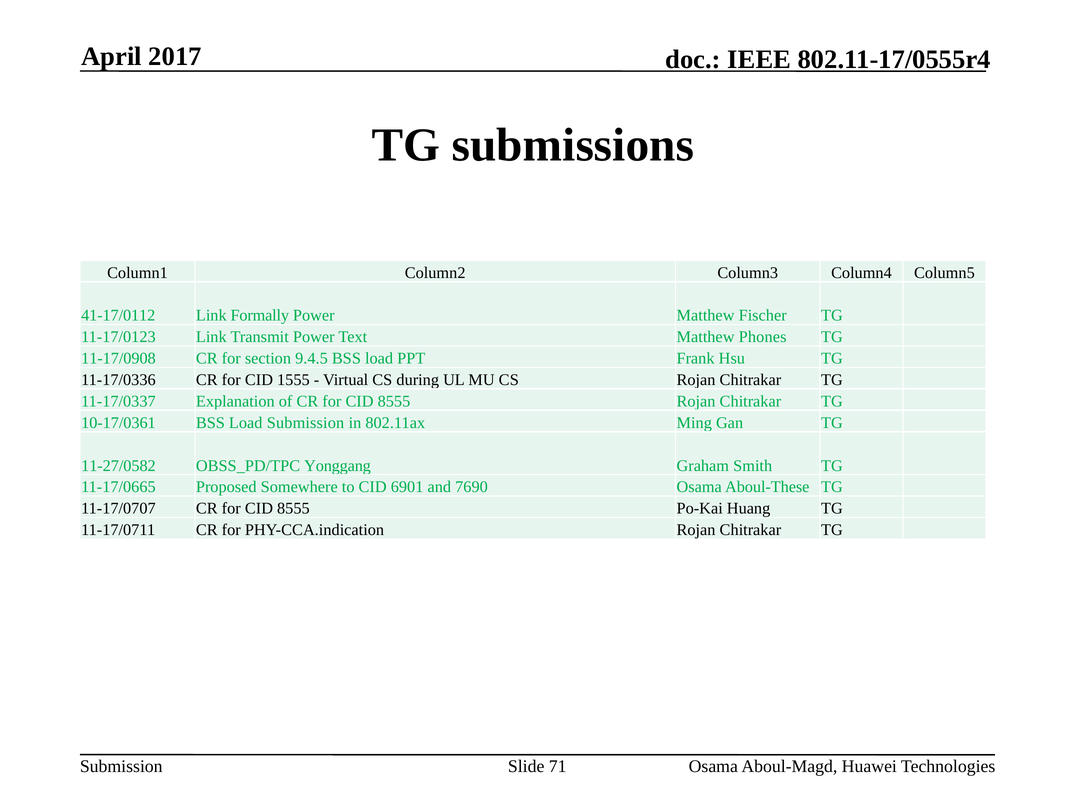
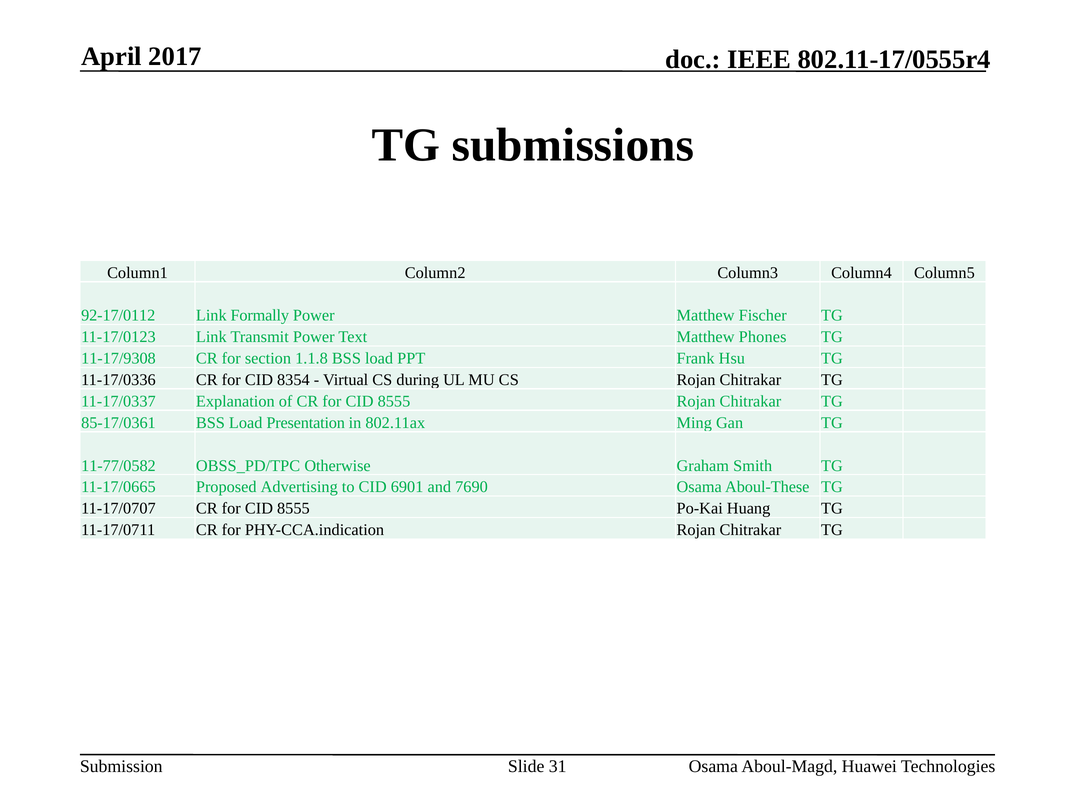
41-17/0112: 41-17/0112 -> 92-17/0112 (118, 316)
11-17/0908: 11-17/0908 -> 11-17/9308 (118, 359)
9.4.5: 9.4.5 -> 1.1.8 (311, 359)
1555: 1555 -> 8354 (293, 380)
10-17/0361: 10-17/0361 -> 85-17/0361 (118, 423)
Load Submission: Submission -> Presentation (306, 423)
11-27/0582: 11-27/0582 -> 11-77/0582 (118, 466)
Yonggang: Yonggang -> Otherwise (337, 466)
Somewhere: Somewhere -> Advertising (299, 487)
71: 71 -> 31 (558, 767)
